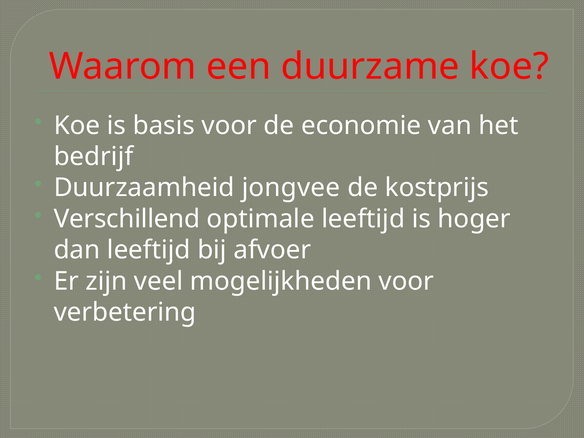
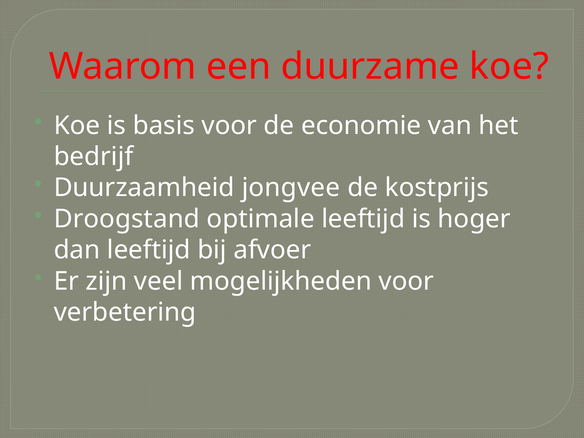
Verschillend: Verschillend -> Droogstand (127, 219)
